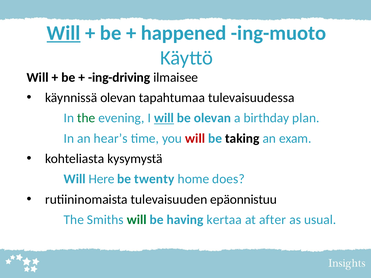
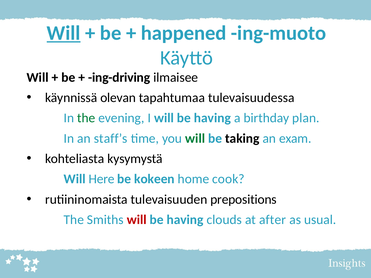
will underline: present -> none (164, 118)
olevan: olevan -> having (212, 118)
hear’s: hear’s -> staff’s (111, 139)
will colour: red -> green (195, 139)
twenty: twenty -> kokeen (154, 179)
does: does -> cook (228, 179)
epäonnistuu: epäonnistuu -> prepositions (243, 200)
will colour: green -> red (137, 220)
kertaa: kertaa -> clouds (224, 220)
